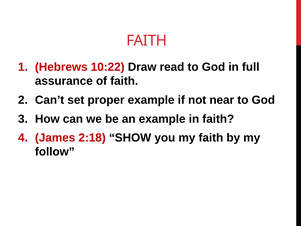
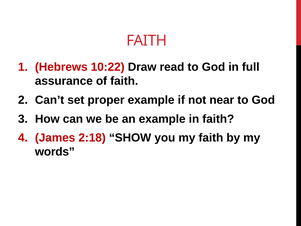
follow: follow -> words (55, 152)
